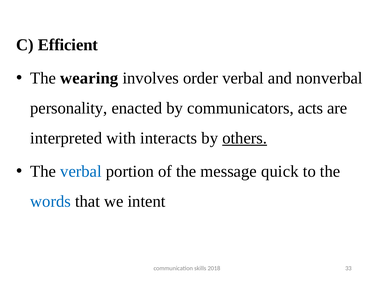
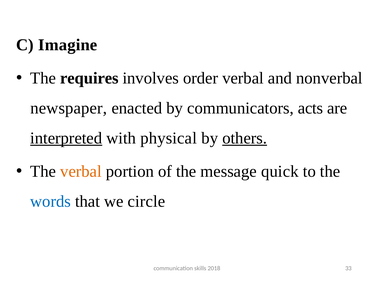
Efficient: Efficient -> Imagine (68, 45)
wearing: wearing -> requires (89, 78)
personality: personality -> newspaper (69, 108)
interpreted underline: none -> present (66, 138)
interacts: interacts -> physical (169, 138)
verbal colour: blue -> orange (81, 171)
intent: intent -> circle (146, 201)
